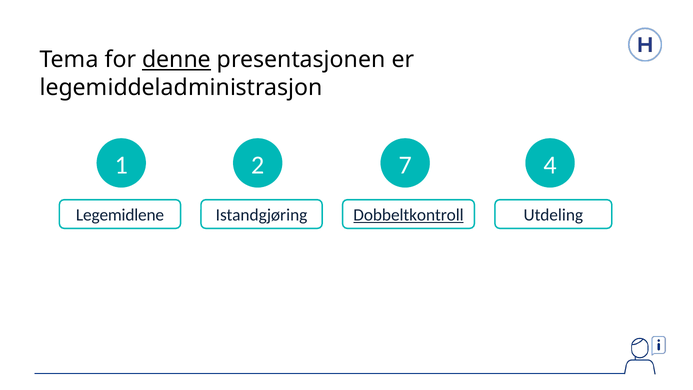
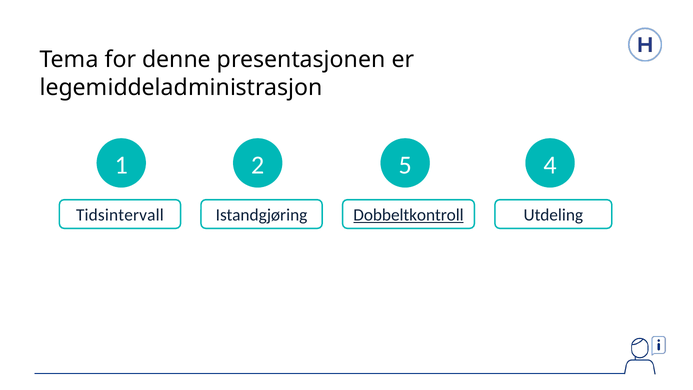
denne underline: present -> none (176, 60)
7: 7 -> 5 (405, 165)
Legemidlene: Legemidlene -> Tidsintervall (120, 215)
